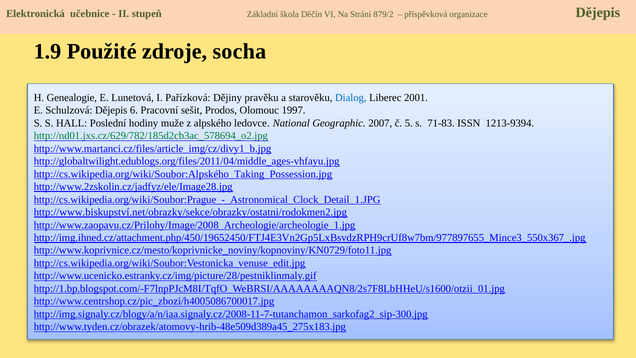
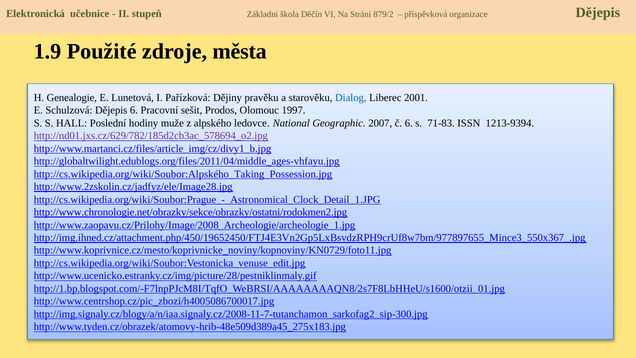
socha: socha -> města (240, 52)
č 5: 5 -> 6 (409, 123)
http://nd01.jxs.cz/629/782/185d2cb3ac_578694_o2.jpg colour: green -> purple (151, 136)
http://www.biskupství.net/obrazky/sekce/obrazky/ostatni/rodokmen2.jpg: http://www.biskupství.net/obrazky/sekce/obrazky/ostatni/rodokmen2.jpg -> http://www.chronologie.net/obrazky/sekce/obrazky/ostatni/rodokmen2.jpg (190, 212)
